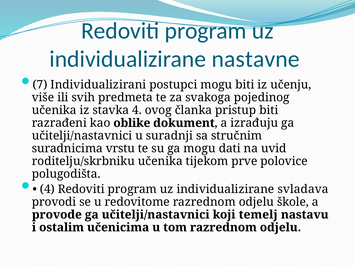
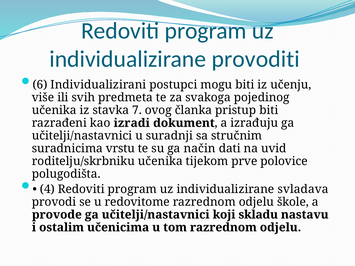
nastavne: nastavne -> provoditi (256, 59)
7: 7 -> 6 (40, 85)
stavka 4: 4 -> 7 (137, 110)
oblike: oblike -> izradi (132, 123)
ga mogu: mogu -> način (200, 149)
temelj: temelj -> skladu (258, 215)
